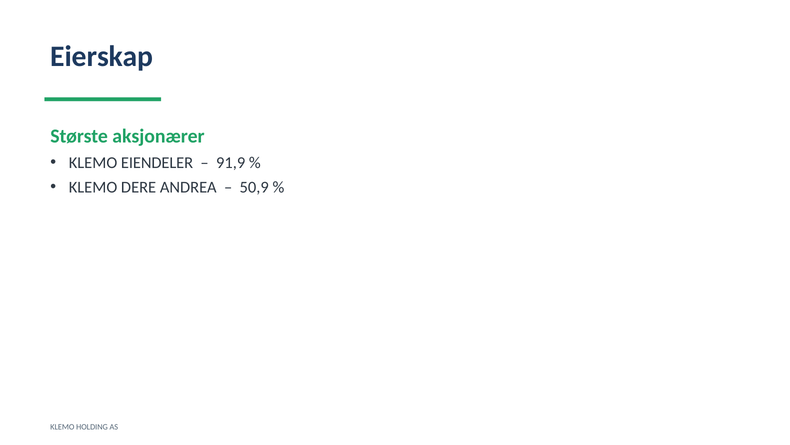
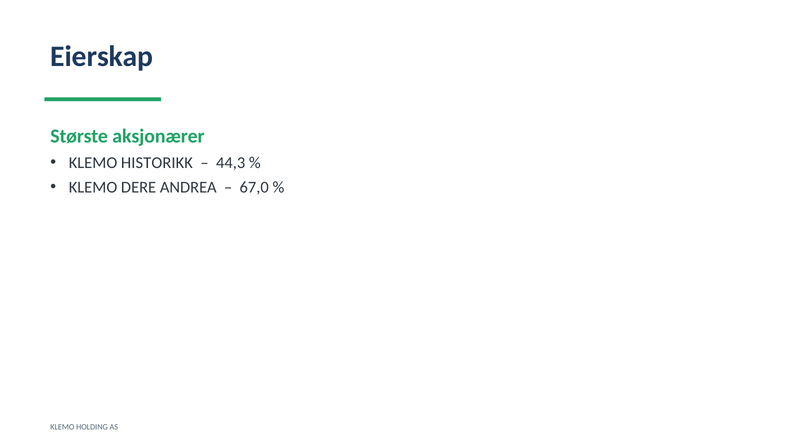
EIENDELER: EIENDELER -> HISTORIKK (157, 162)
91,9: 91,9 -> 44,3 (231, 162)
50,9: 50,9 -> 67,0 (254, 187)
